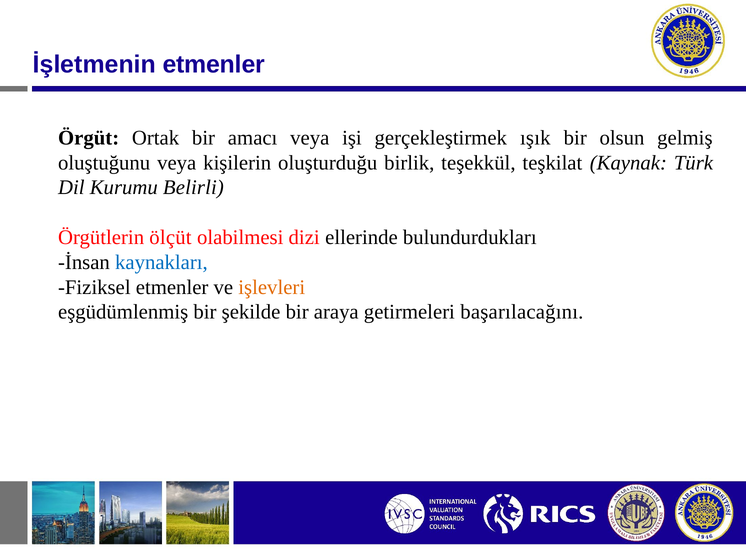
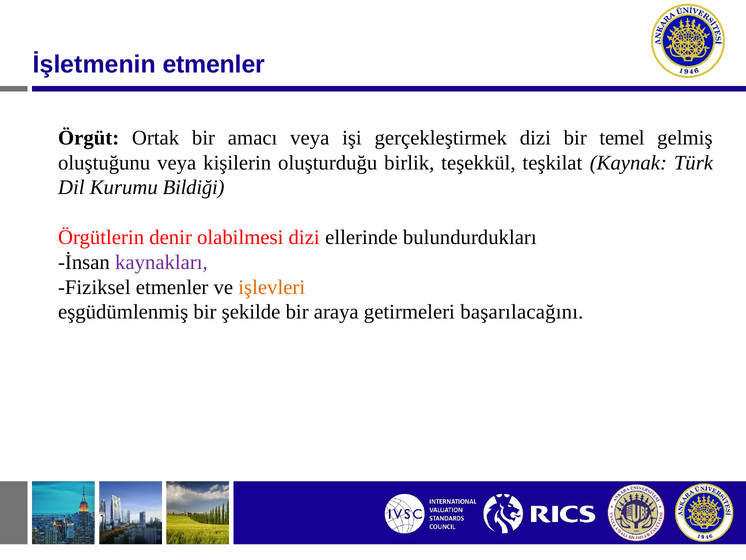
gerçekleştirmek ışık: ışık -> dizi (535, 138)
olsun: olsun -> temel (622, 138)
Belirli: Belirli -> Bildiği (194, 187)
ölçüt: ölçüt -> denir (171, 237)
kaynakları colour: blue -> purple (161, 262)
